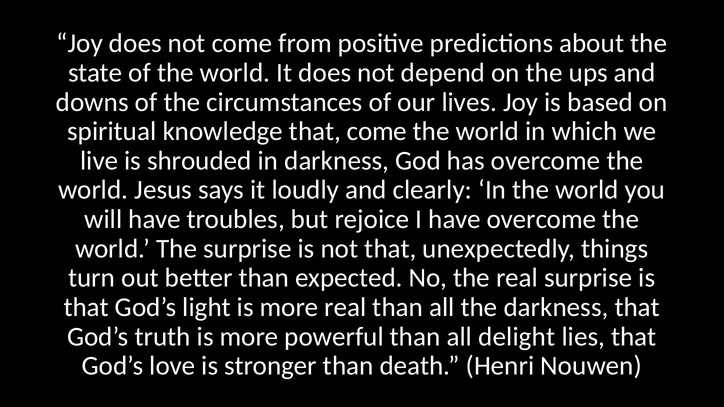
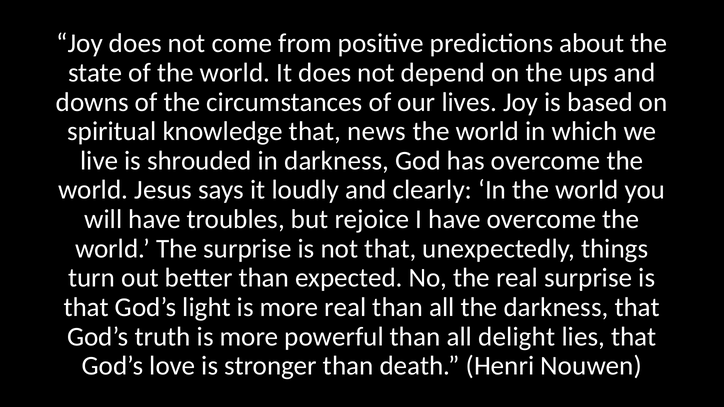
that come: come -> news (377, 131)
